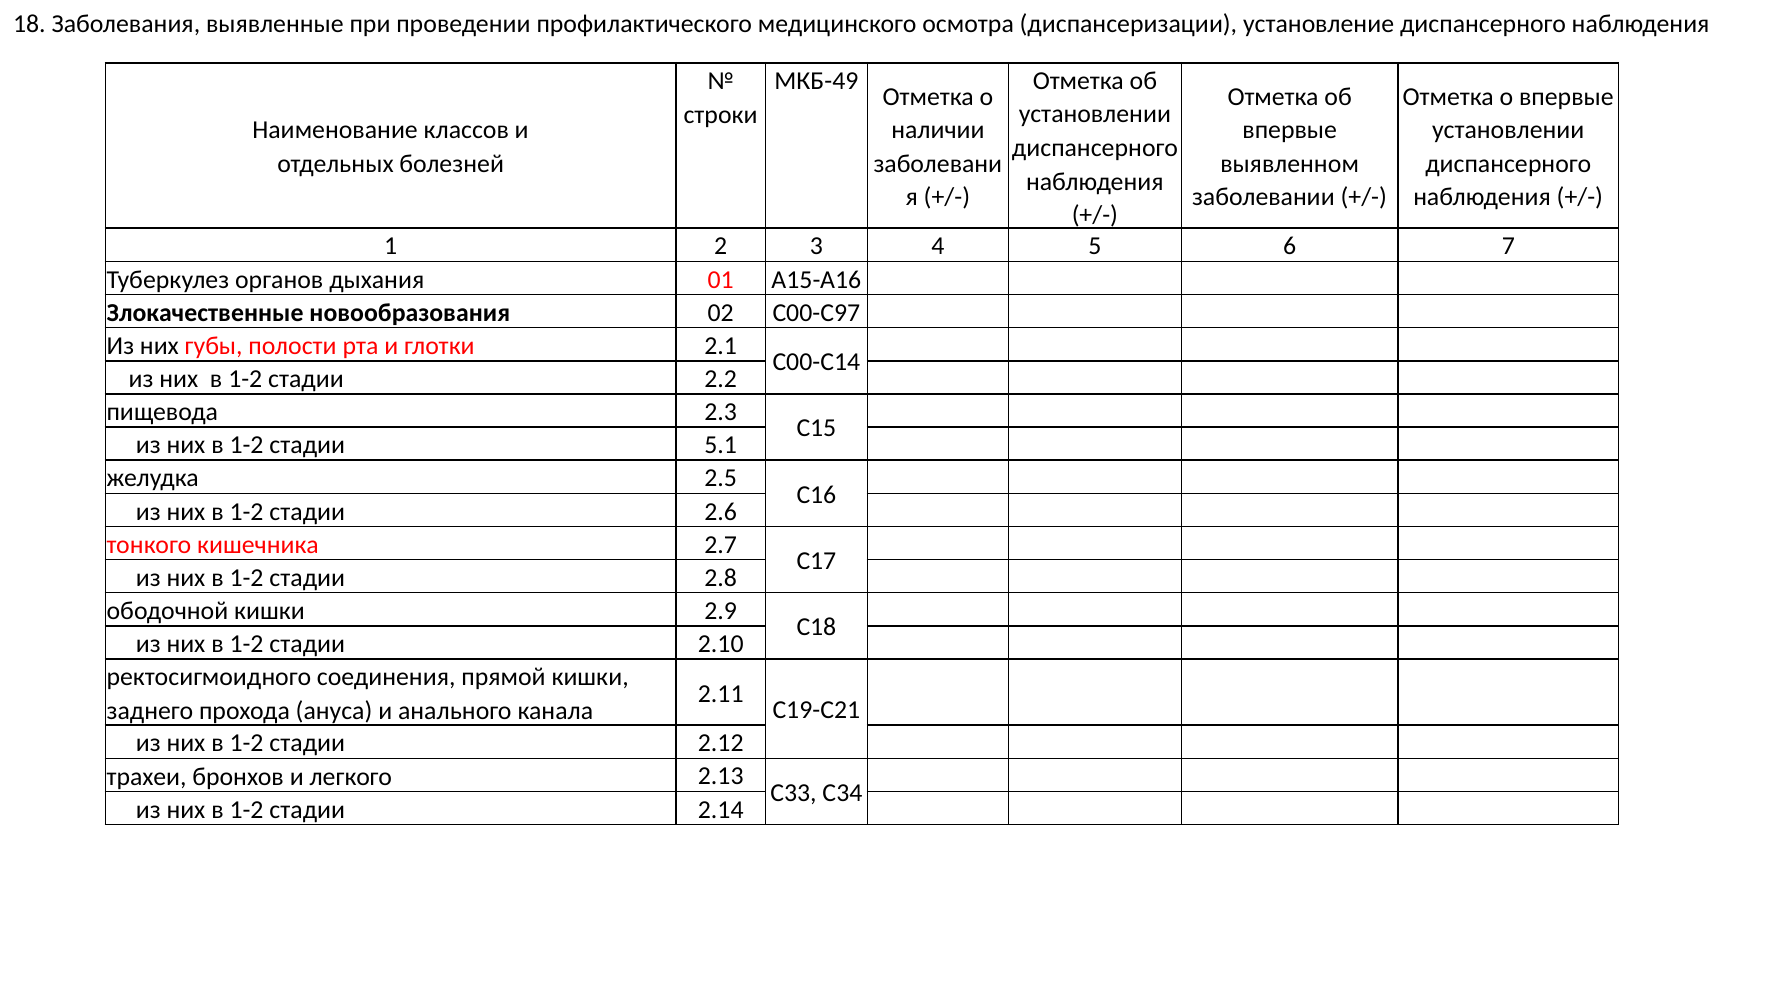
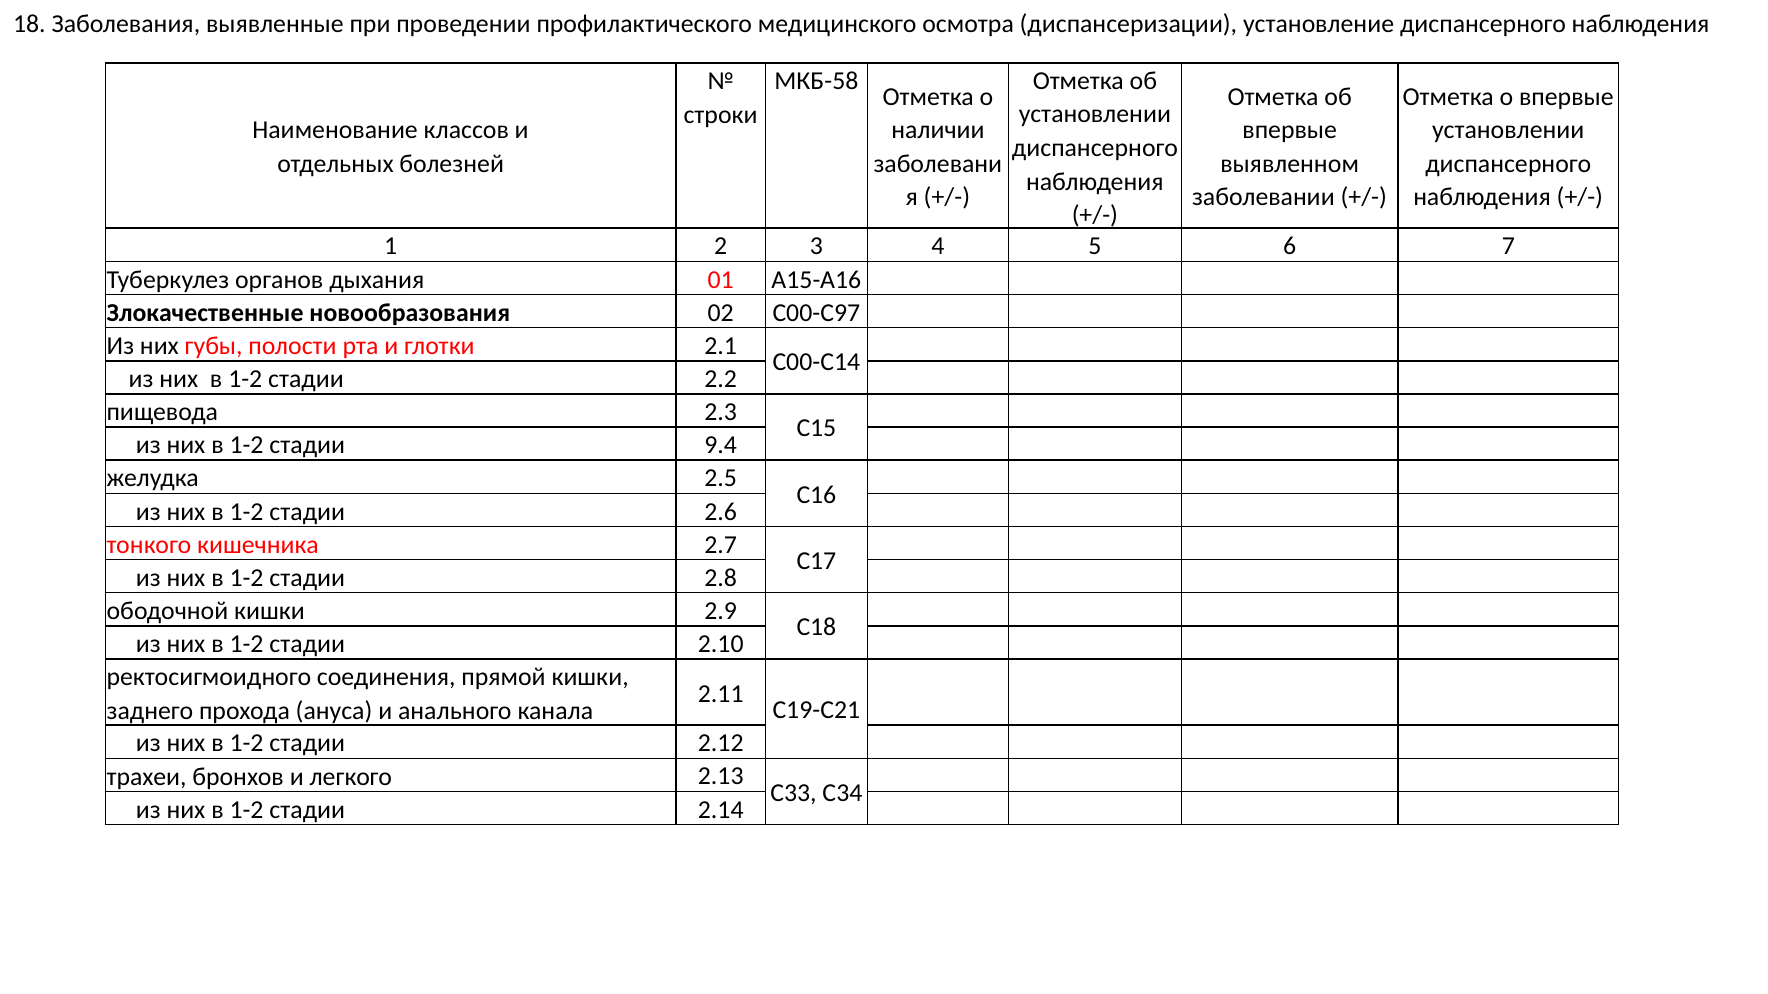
МКБ-49: МКБ-49 -> МКБ-58 (816, 81)
5.1: 5.1 -> 9.4 (721, 445)
